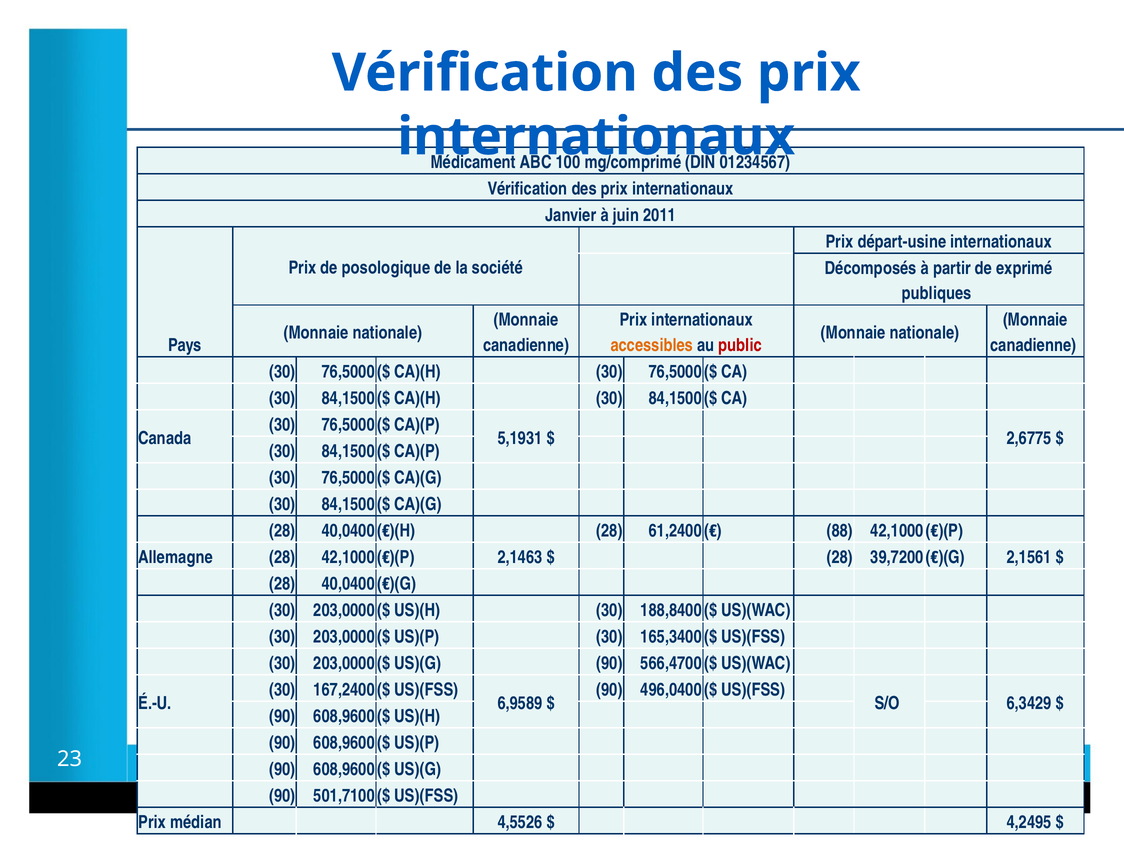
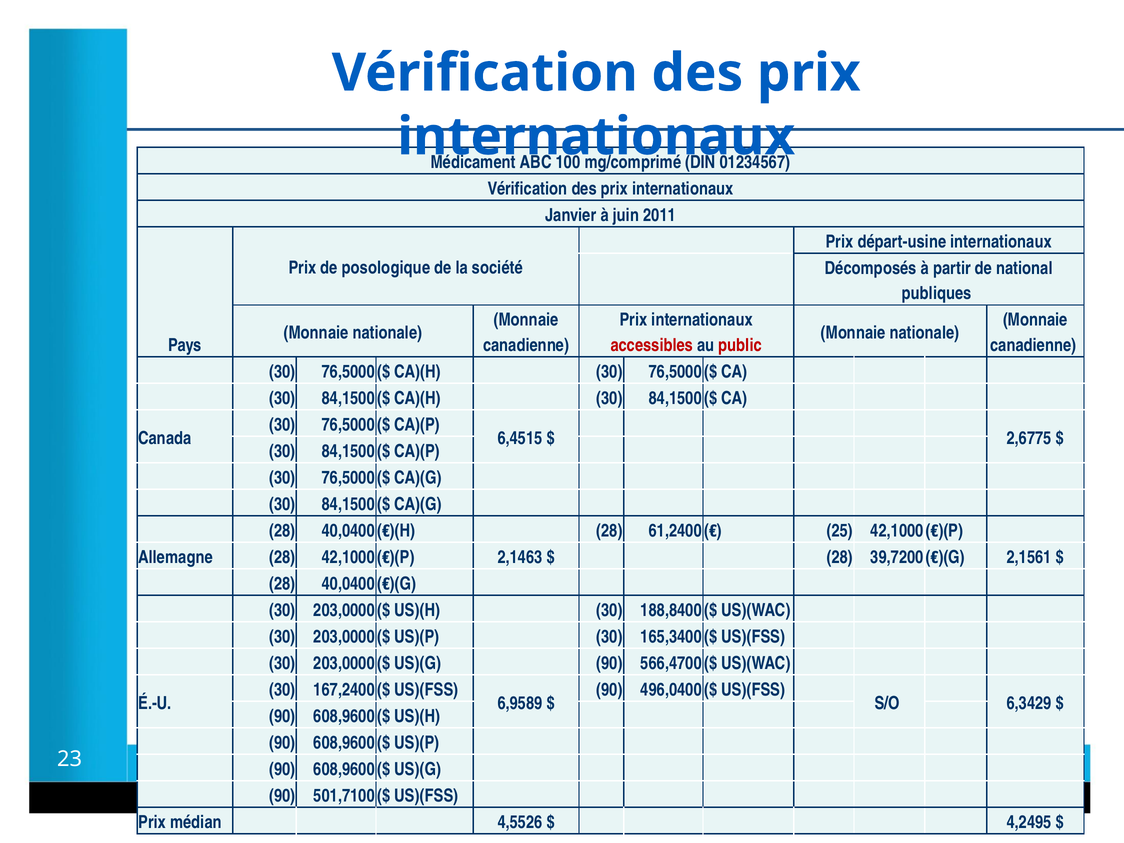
exprimé: exprimé -> national (1024, 268)
accessibles colour: orange -> red (652, 345)
5,1931: 5,1931 -> 6,4515 (520, 438)
88: 88 -> 25 (840, 531)
